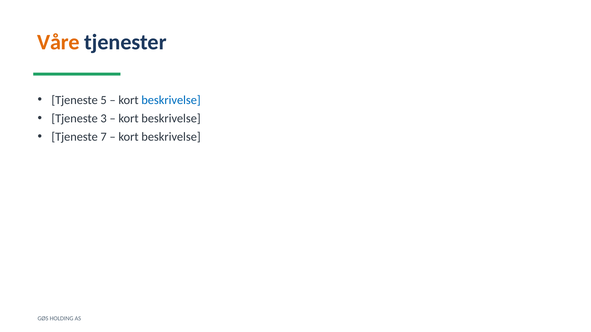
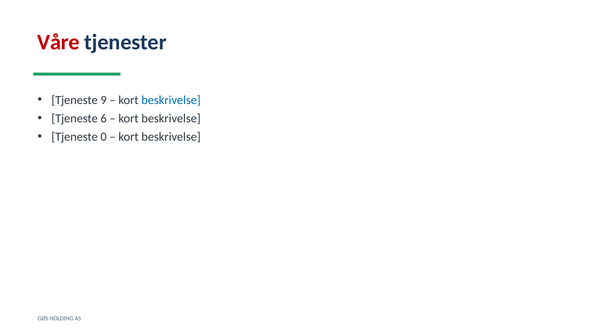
Våre colour: orange -> red (58, 42)
5: 5 -> 9 (104, 100)
3: 3 -> 6 (104, 119)
7: 7 -> 0 (104, 137)
